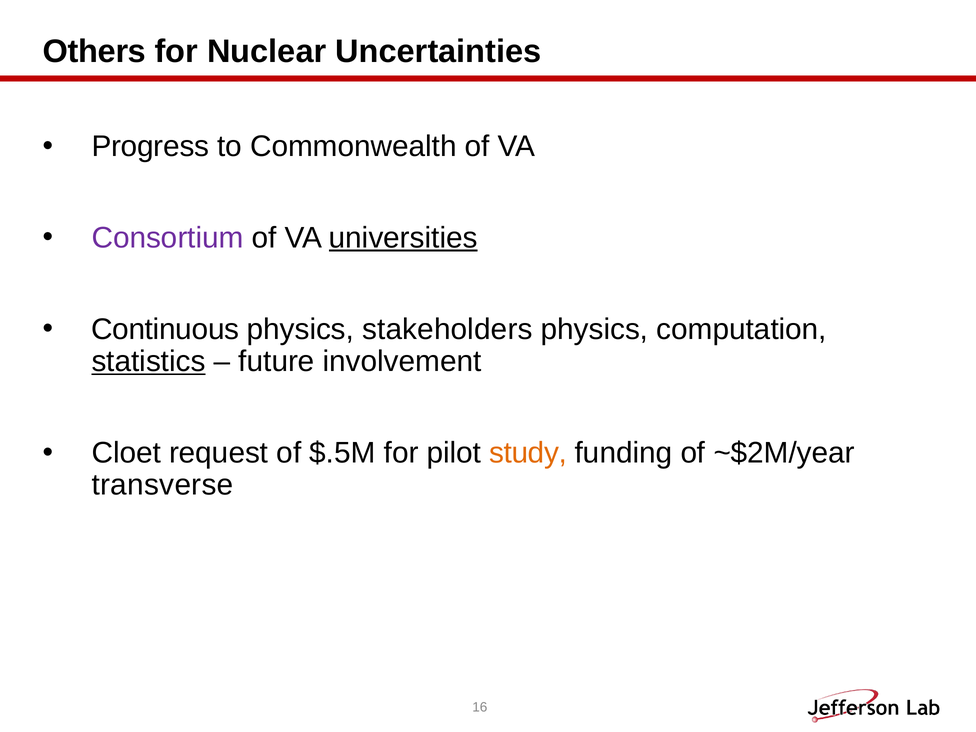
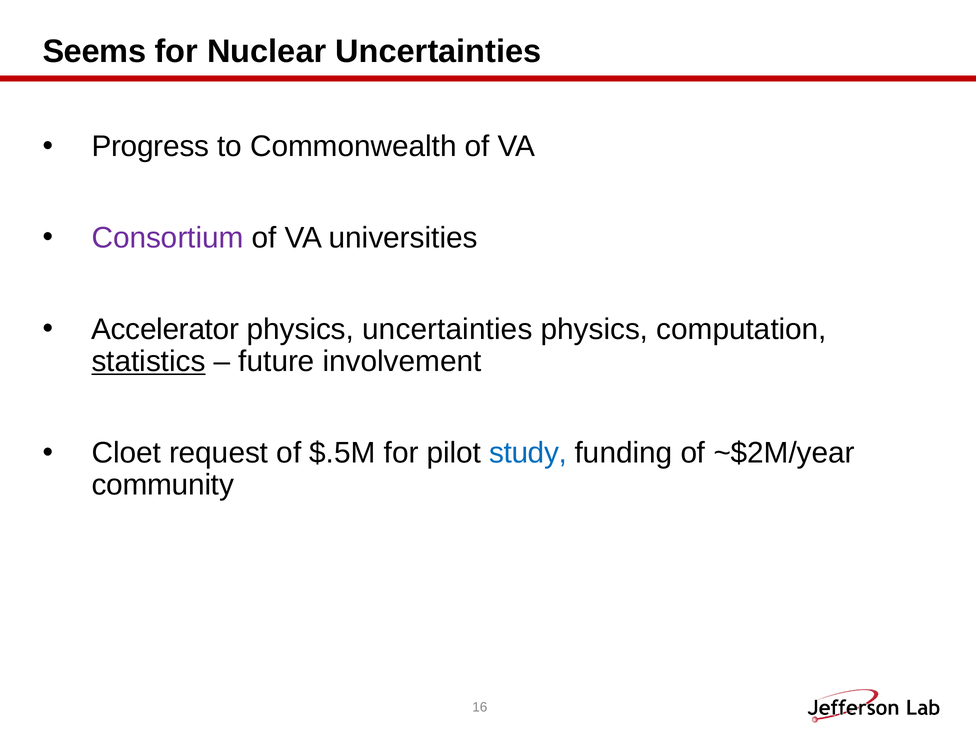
Others: Others -> Seems (94, 51)
universities underline: present -> none (403, 238)
Continuous: Continuous -> Accelerator (165, 329)
physics stakeholders: stakeholders -> uncertainties (447, 329)
study colour: orange -> blue (528, 453)
transverse: transverse -> community (163, 485)
